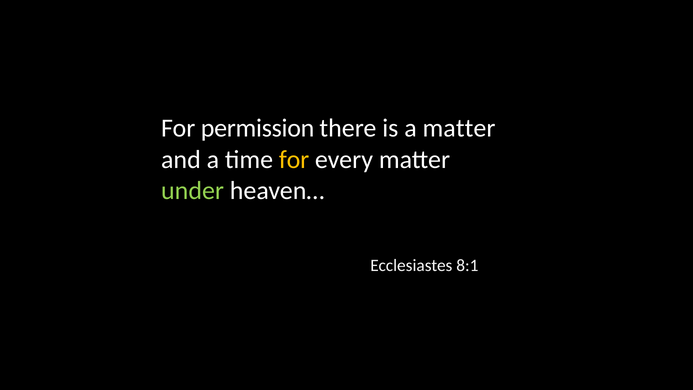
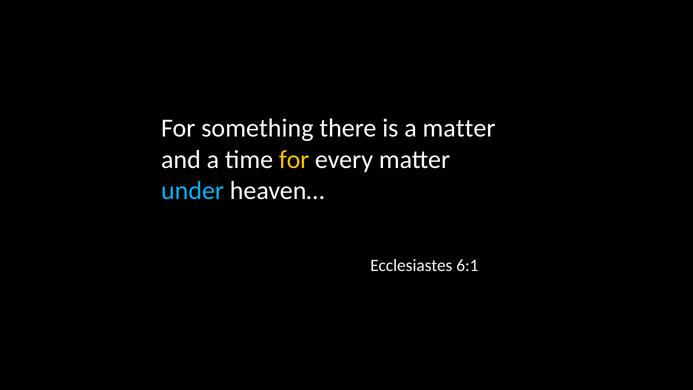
permission: permission -> something (257, 128)
under colour: light green -> light blue (193, 191)
8:1: 8:1 -> 6:1 (467, 265)
